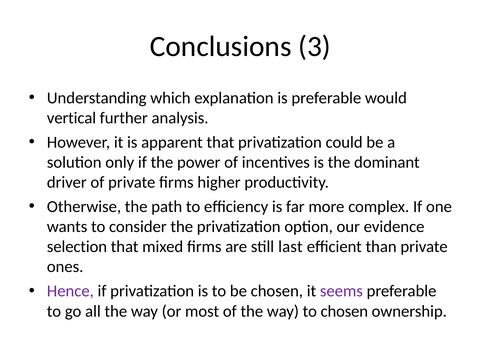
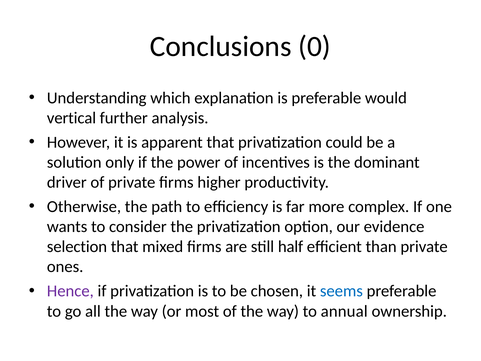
3: 3 -> 0 (315, 47)
last: last -> half (291, 247)
seems colour: purple -> blue (341, 291)
to chosen: chosen -> annual (344, 311)
